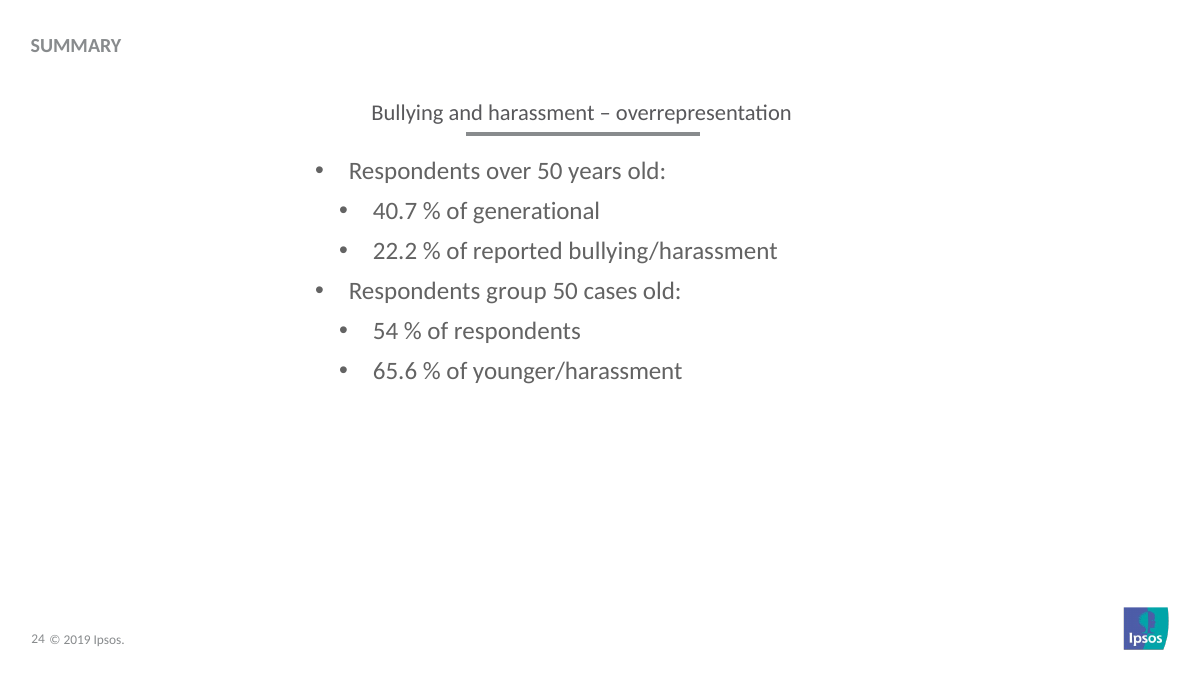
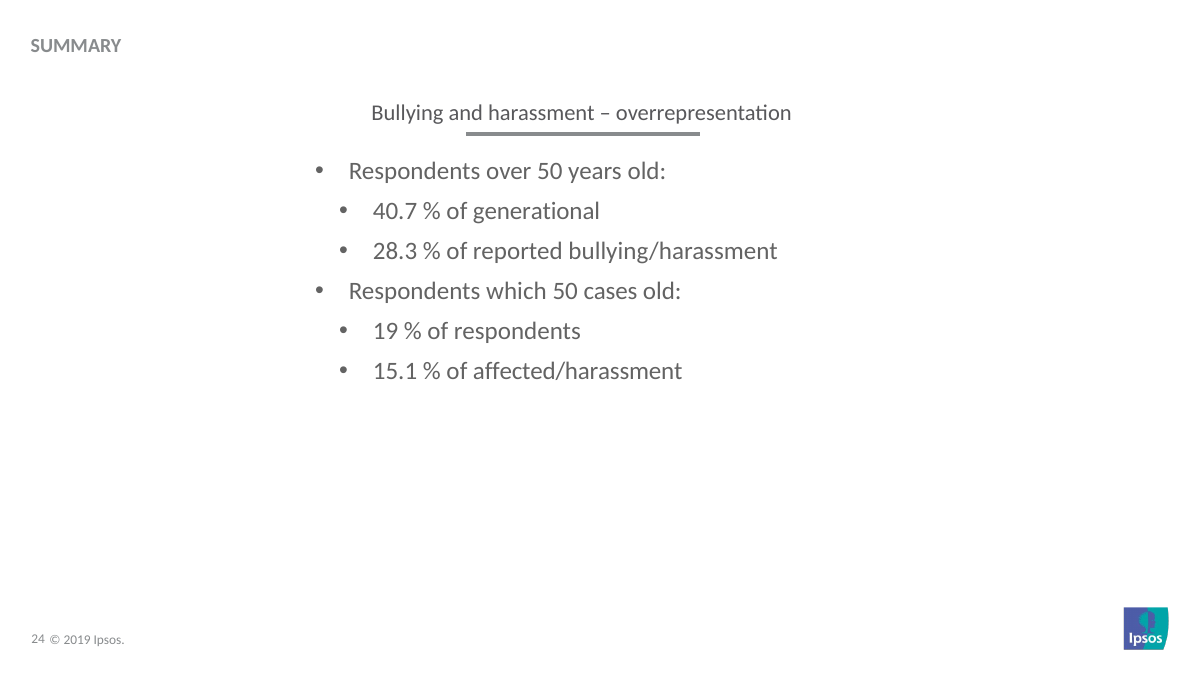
22.2: 22.2 -> 28.3 (395, 251)
group: group -> which (516, 291)
54: 54 -> 19 (386, 331)
65.6: 65.6 -> 15.1 (395, 372)
younger/harassment: younger/harassment -> affected/harassment (578, 372)
